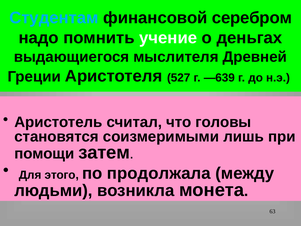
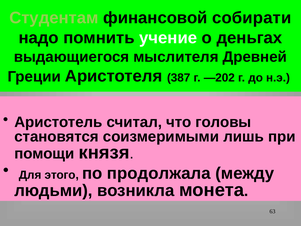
Студентам colour: light blue -> light green (54, 18)
серебром: серебром -> собирати (252, 18)
527: 527 -> 387 (179, 78)
—639: —639 -> —202 (219, 78)
затем: затем -> князя (104, 152)
